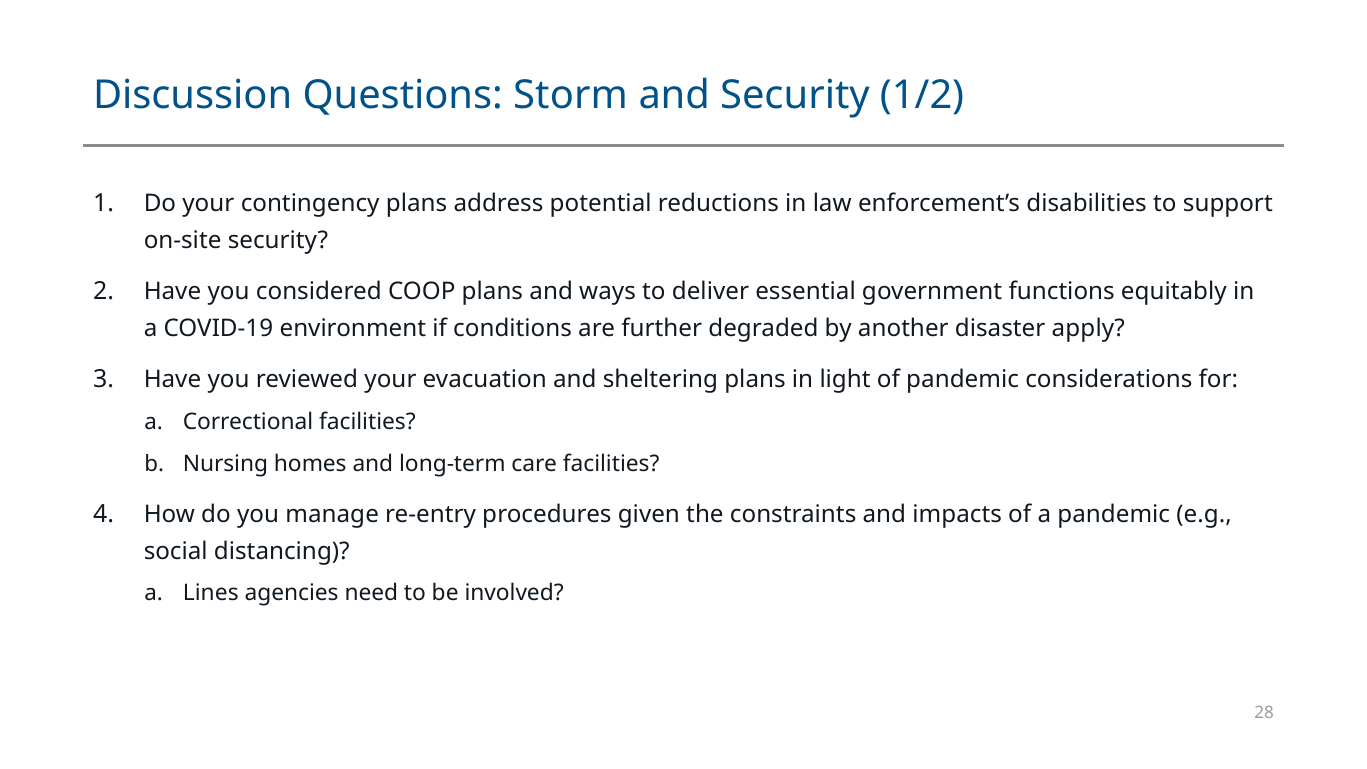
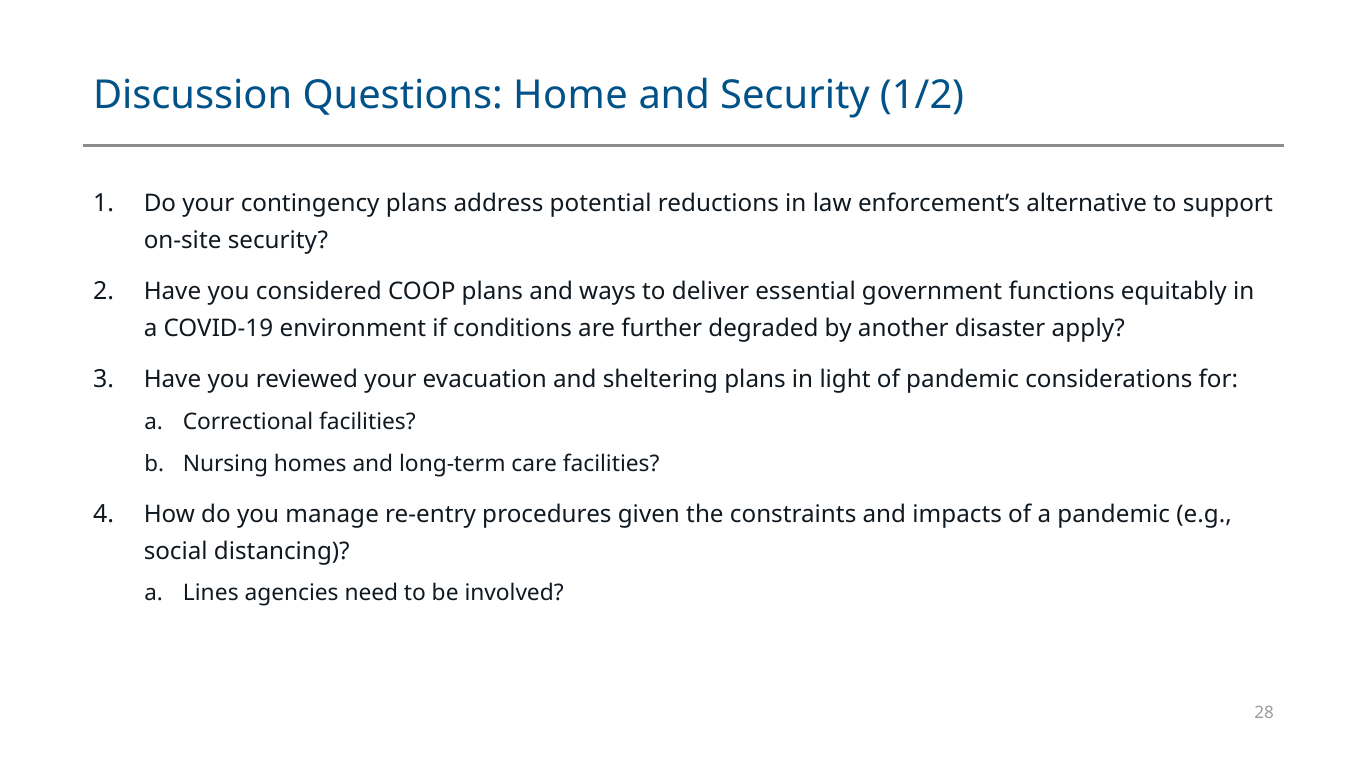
Storm: Storm -> Home (570, 95)
disabilities: disabilities -> alternative (1087, 203)
